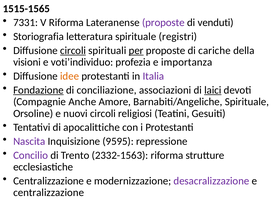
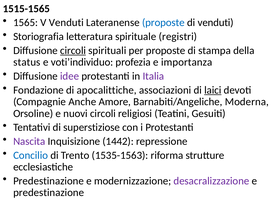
7331: 7331 -> 1565 (26, 23)
V Riforma: Riforma -> Venduti (66, 23)
proposte colour: purple -> blue (163, 23)
per underline: present -> none (136, 50)
cariche: cariche -> stampa (215, 50)
visioni: visioni -> status (27, 62)
idee colour: orange -> purple (70, 76)
Fondazione underline: present -> none (38, 90)
conciliazione: conciliazione -> apocalittiche (107, 90)
Barnabiti/Angeliche Spirituale: Spirituale -> Moderna (247, 101)
apocalittiche: apocalittiche -> superstiziose (92, 127)
9595: 9595 -> 1442 (118, 141)
Concilio colour: purple -> blue (31, 155)
2332-1563: 2332-1563 -> 1535-1563 (120, 155)
Centralizzazione: Centralizzazione -> Predestinazione (48, 180)
centralizzazione: centralizzazione -> predestinazione (49, 192)
